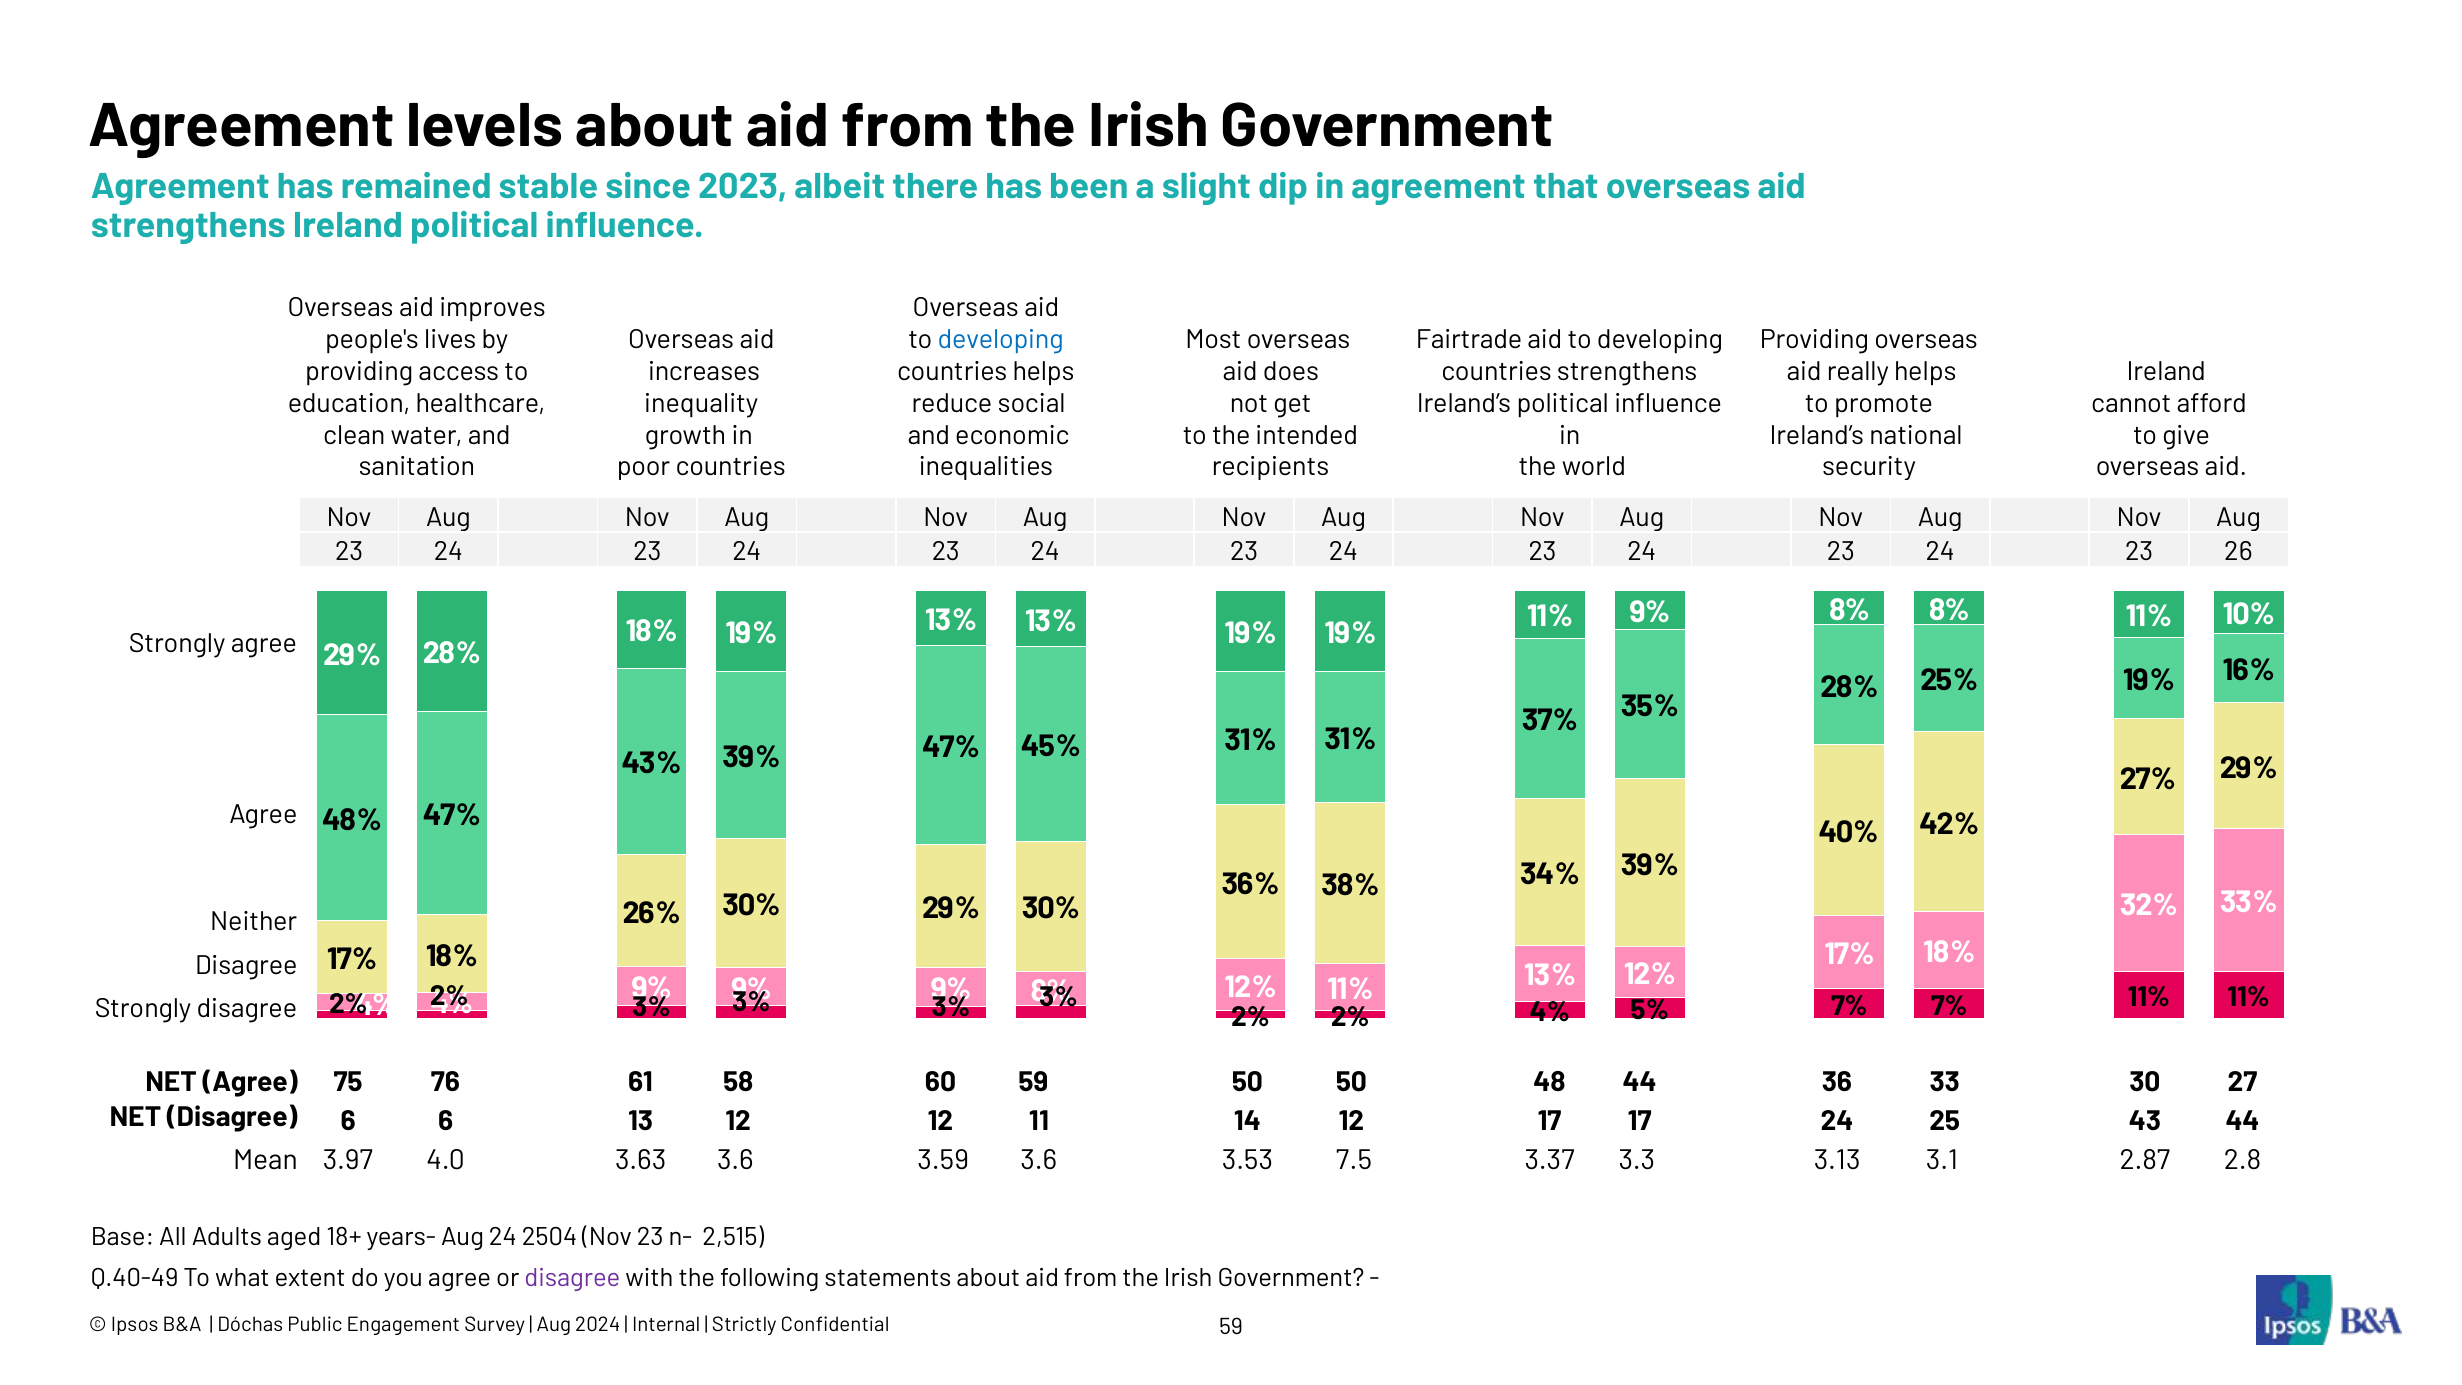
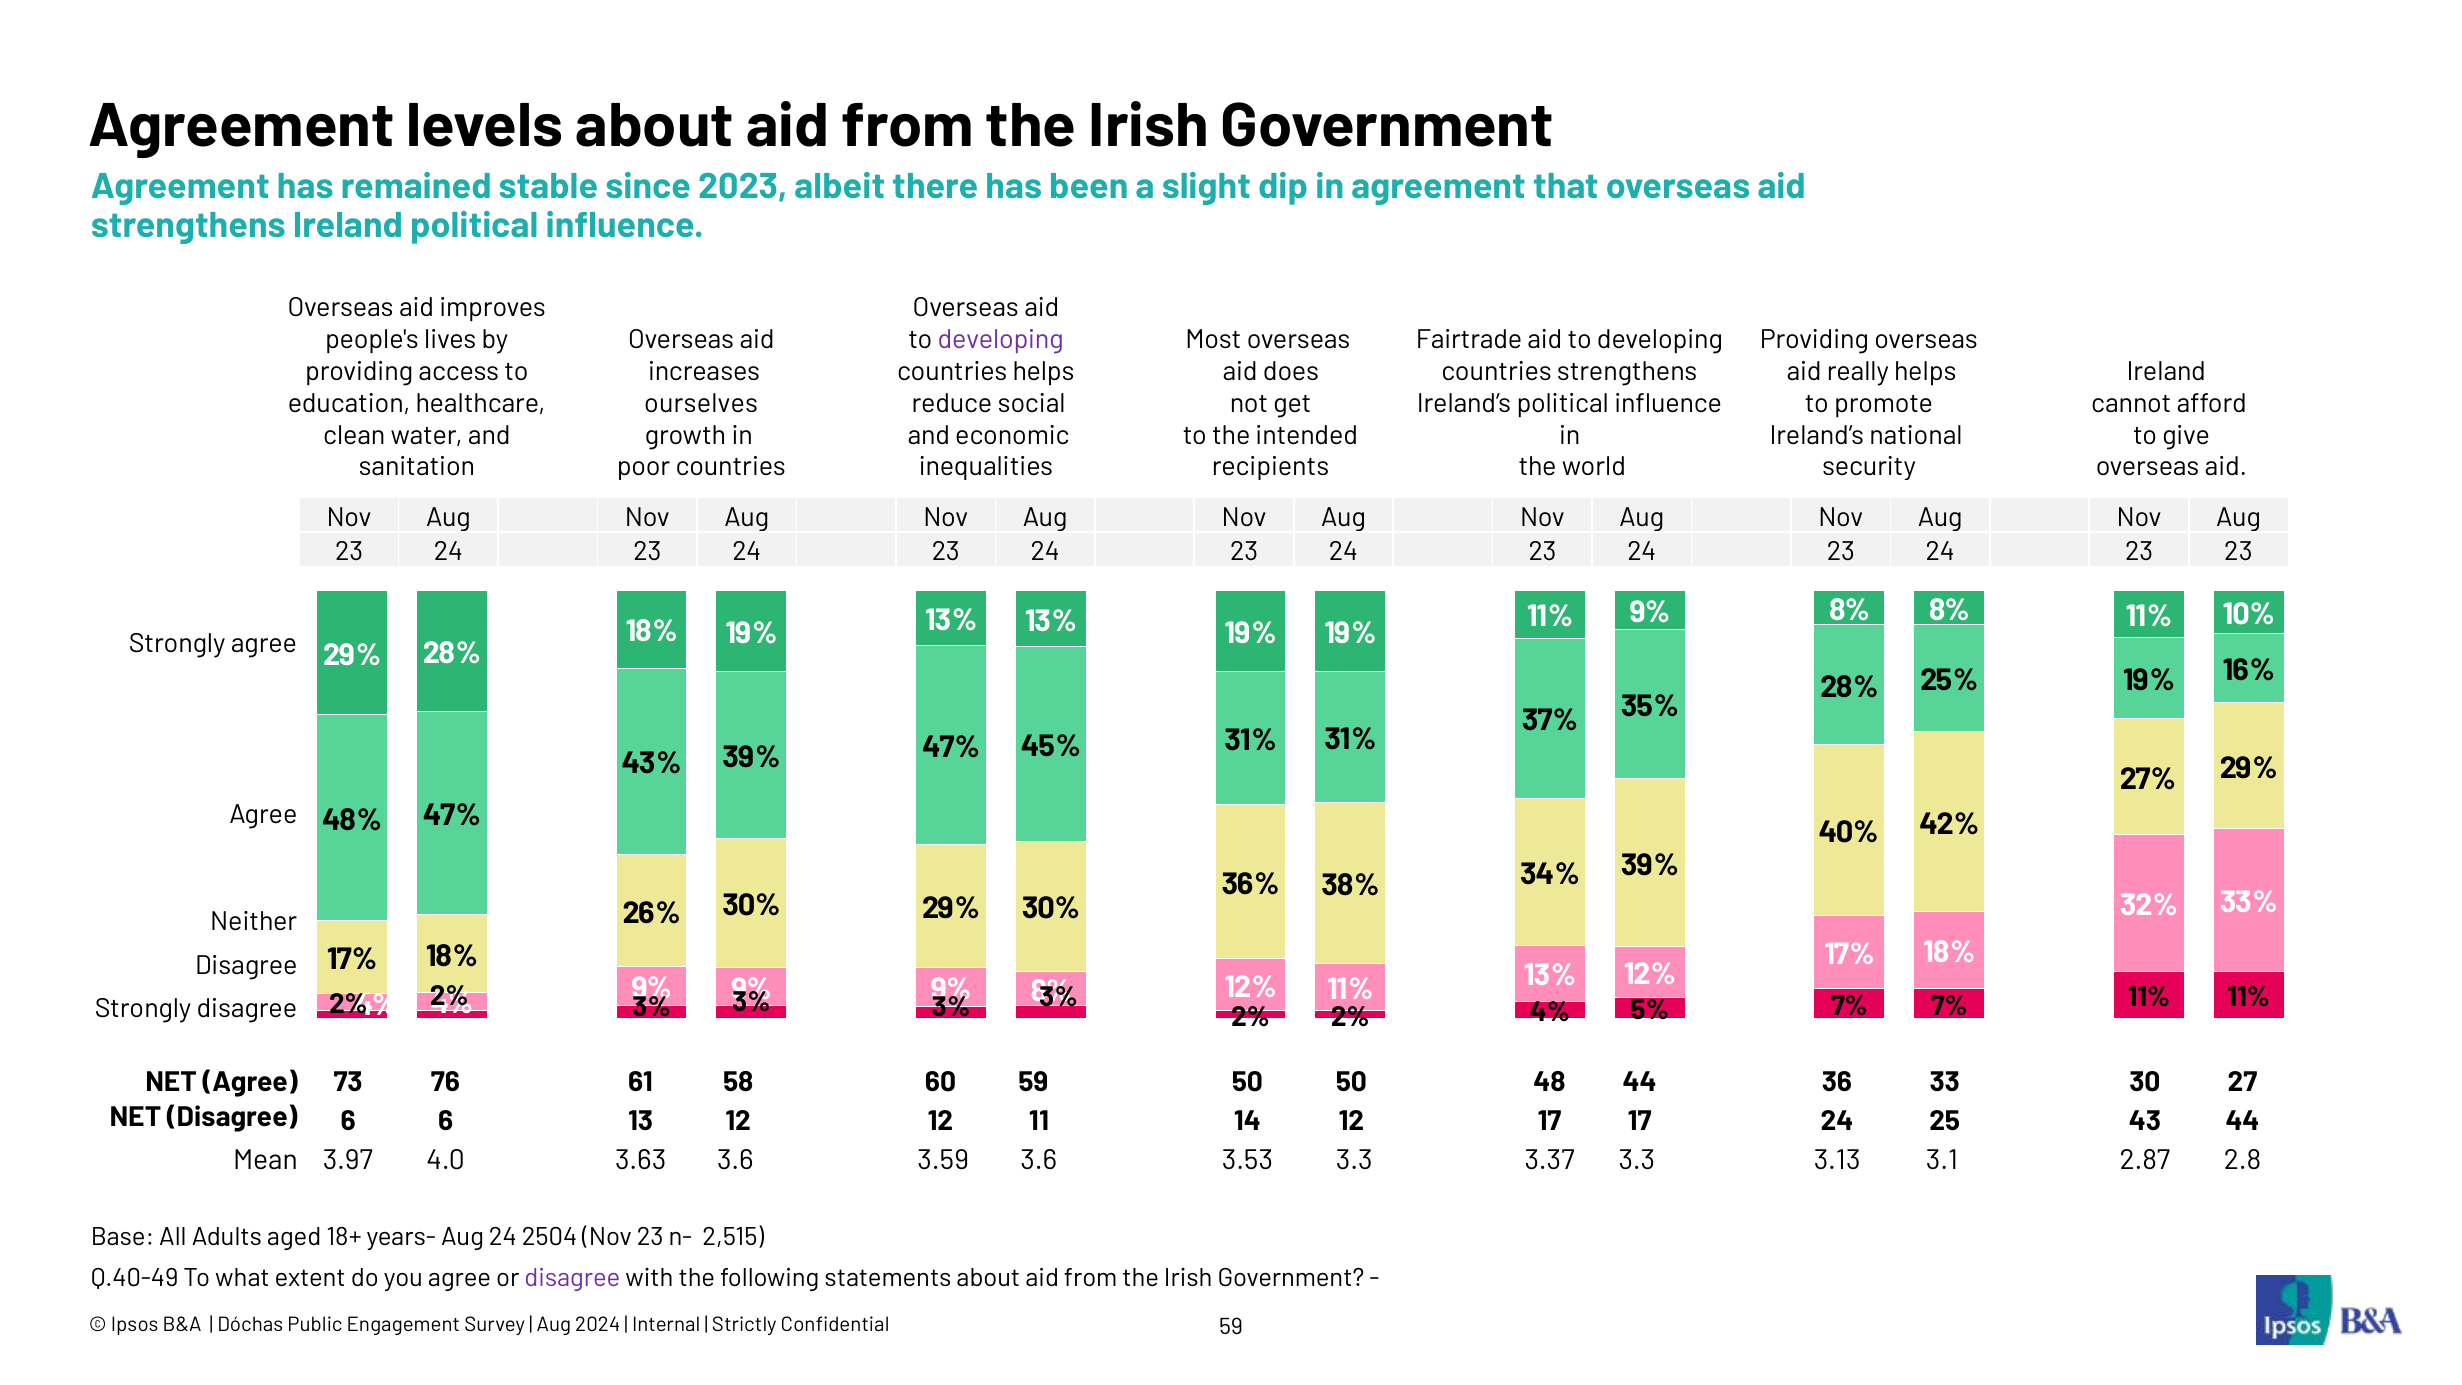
developing colour: blue -> purple (1001, 339)
inequality: inequality -> ourselves (701, 403)
23 26: 26 -> 23 (2238, 552)
75: 75 -> 73 (348, 1082)
3.53 7.5: 7.5 -> 3.3 (1354, 1160)
